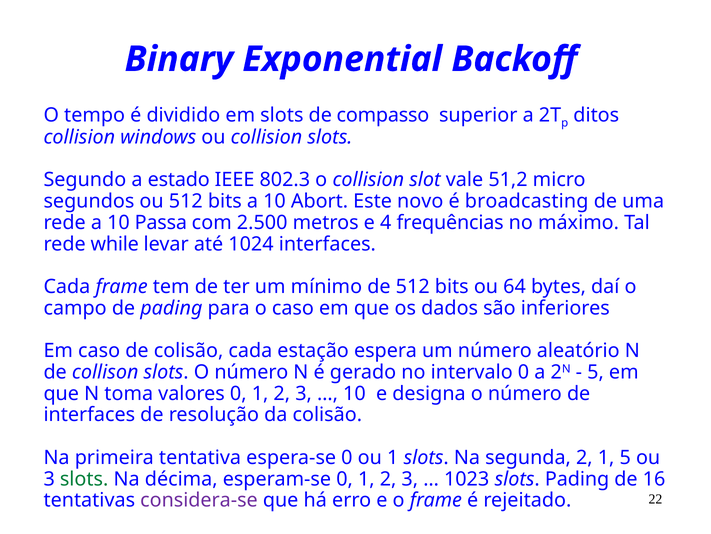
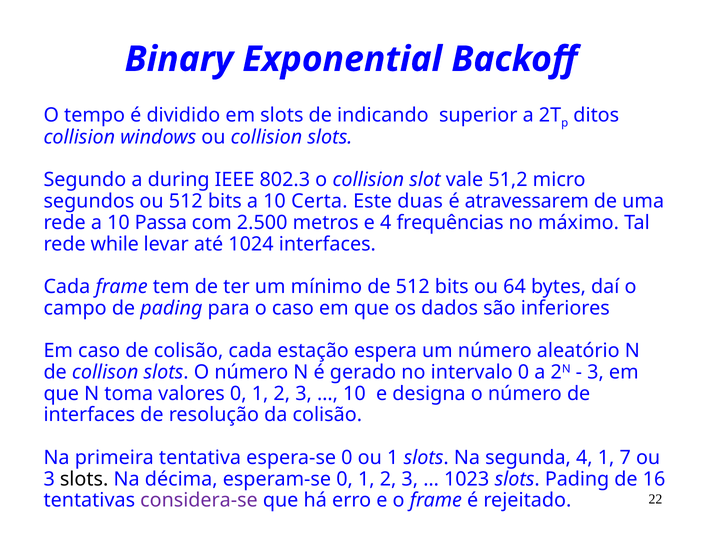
compasso: compasso -> indicando (383, 115)
estado: estado -> during (179, 180)
Abort: Abort -> Certa (319, 201)
novo: novo -> duas (420, 201)
broadcasting: broadcasting -> atravessarem (527, 201)
5: 5 -> 3 (596, 372)
segunda 2: 2 -> 4 (584, 457)
1 5: 5 -> 7 (625, 457)
slots colour: green -> black (84, 478)
